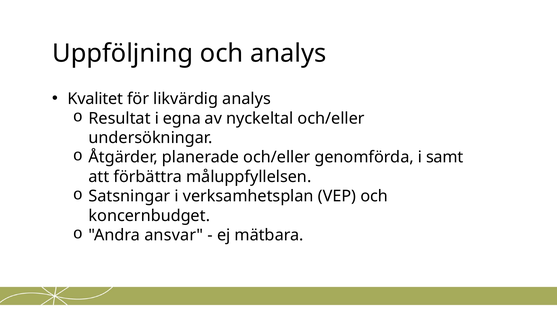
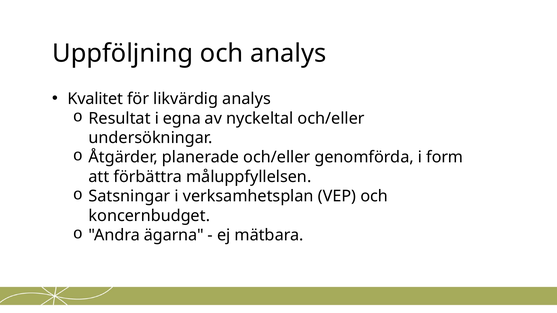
samt: samt -> form (445, 157)
ansvar: ansvar -> ägarna (174, 235)
